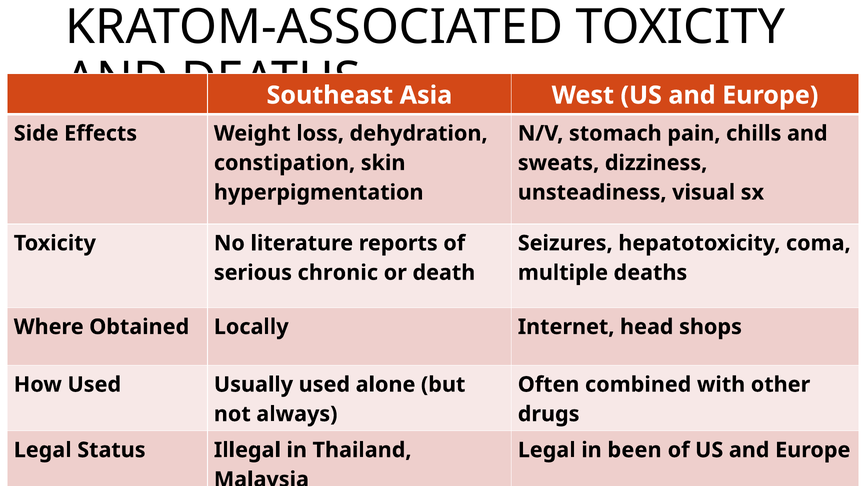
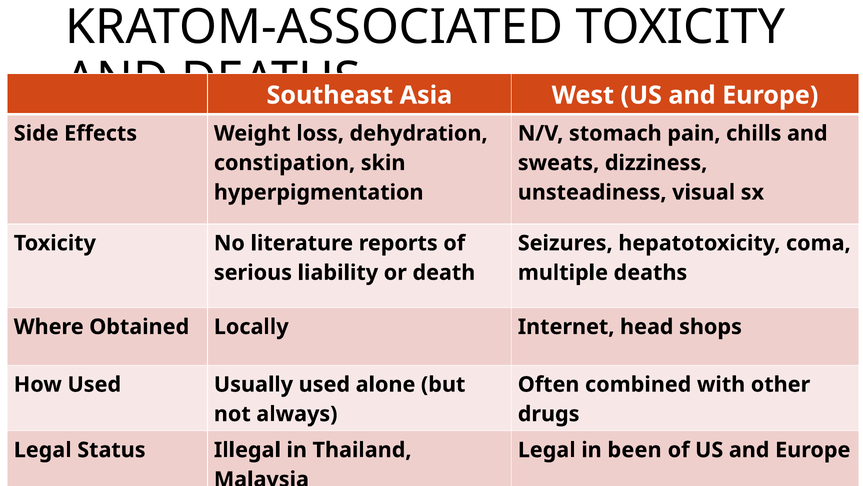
chronic: chronic -> liability (338, 272)
